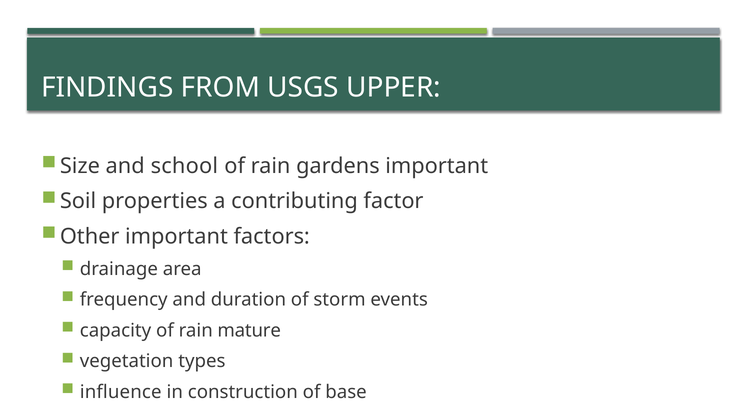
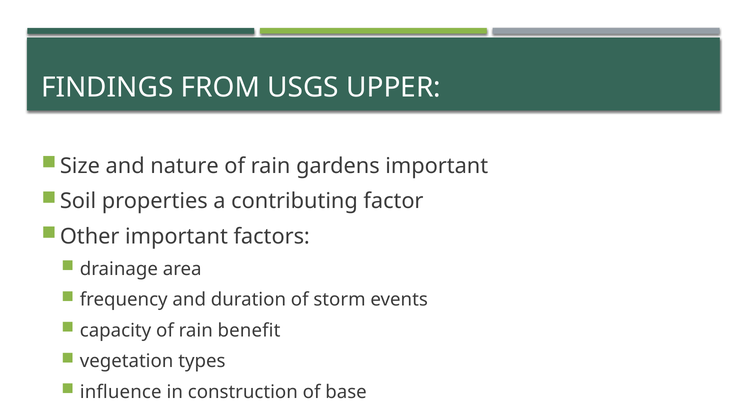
school: school -> nature (184, 166)
mature: mature -> benefit (249, 331)
